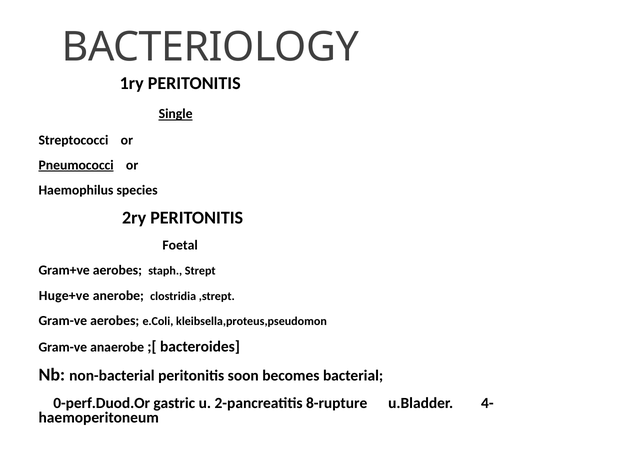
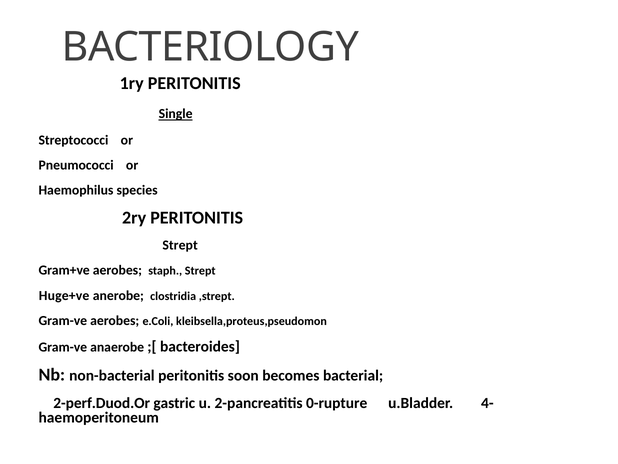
Pneumococci underline: present -> none (76, 165)
Foetal: Foetal -> Strept (180, 245)
0-perf.Duod.Or: 0-perf.Duod.Or -> 2-perf.Duod.Or (102, 403)
8-rupture: 8-rupture -> 0-rupture (337, 403)
